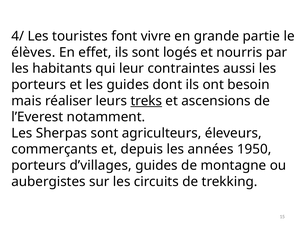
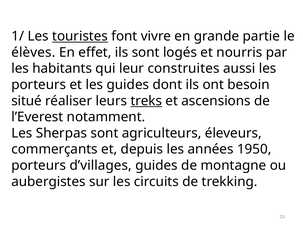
4/: 4/ -> 1/ (18, 36)
touristes underline: none -> present (80, 36)
contraintes: contraintes -> construites (184, 69)
mais: mais -> situé (27, 101)
